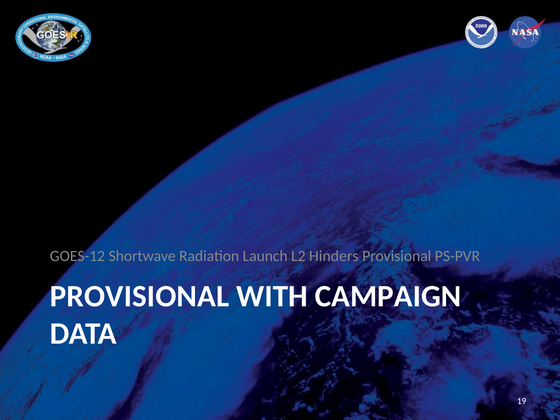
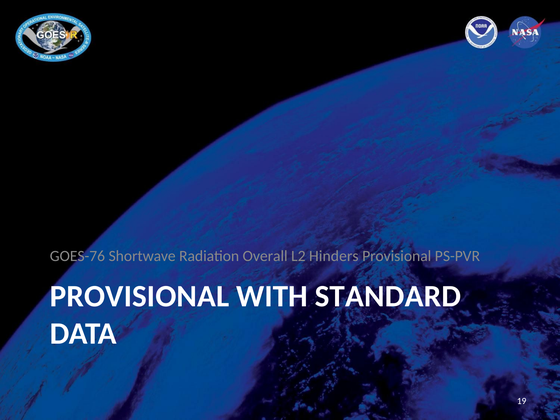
GOES-12: GOES-12 -> GOES-76 (77, 256)
Launch: Launch -> Overall (265, 256)
CAMPAIGN: CAMPAIGN -> STANDARD (388, 296)
